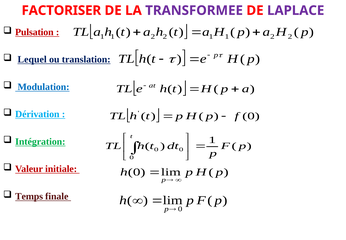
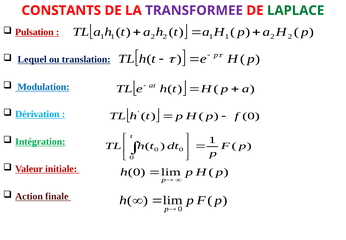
FACTORISER: FACTORISER -> CONSTANTS (61, 10)
LAPLACE colour: purple -> green (296, 10)
Temps: Temps -> Action (29, 196)
